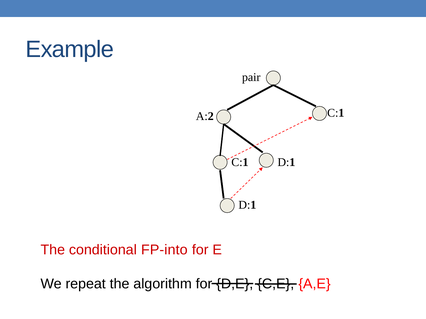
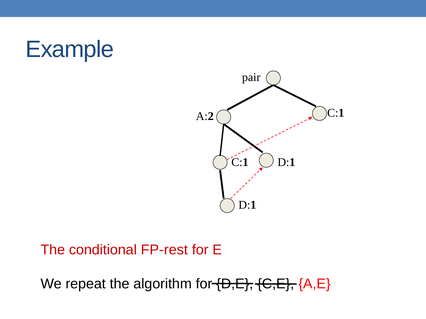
FP-into: FP-into -> FP-rest (164, 250)
